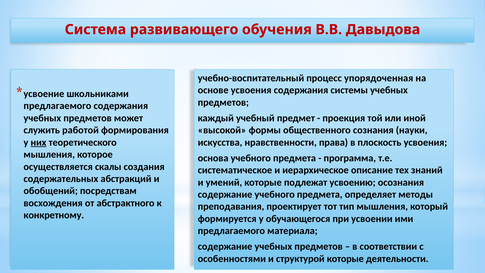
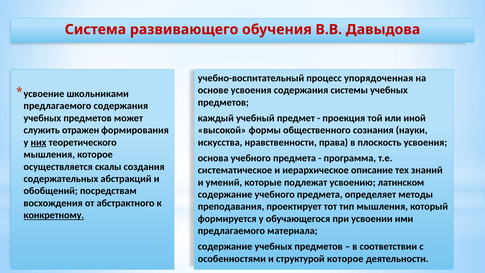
работой: работой -> отражен (81, 130)
осознания: осознания -> латинском (401, 182)
конкретному underline: none -> present (54, 215)
структурой которые: которые -> которое (345, 259)
